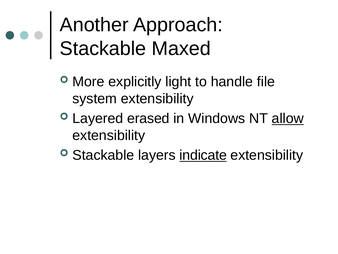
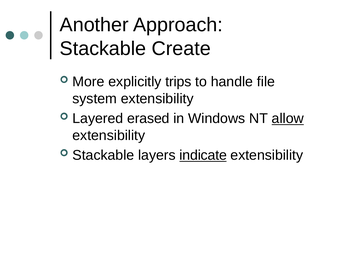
Maxed: Maxed -> Create (181, 48)
light: light -> trips (178, 82)
